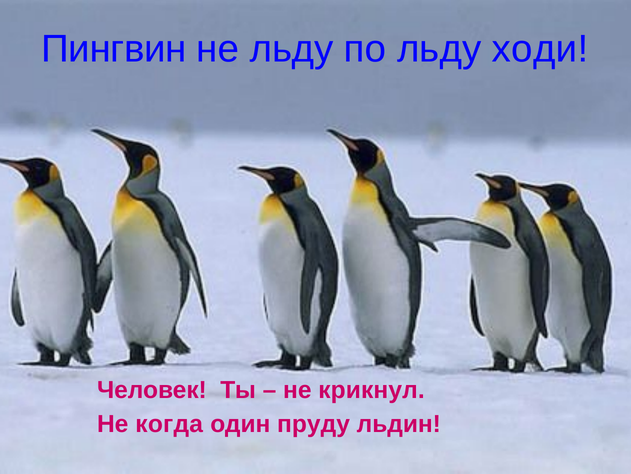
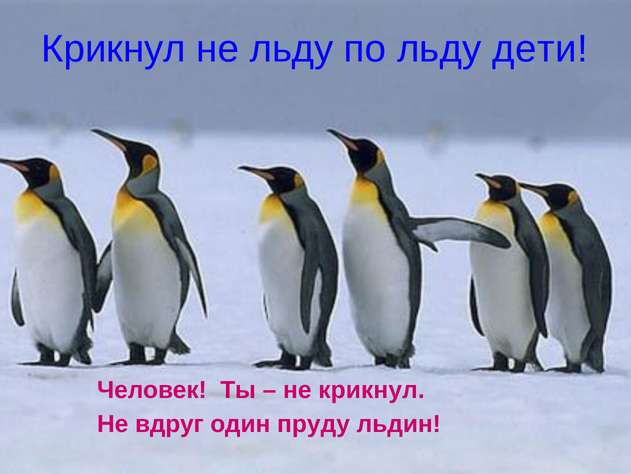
Пингвин: Пингвин -> Крикнул (114, 49)
ходи: ходи -> дети (540, 49)
когда: когда -> вдруг (169, 424)
